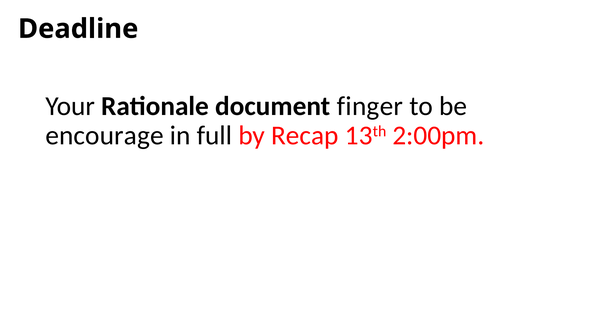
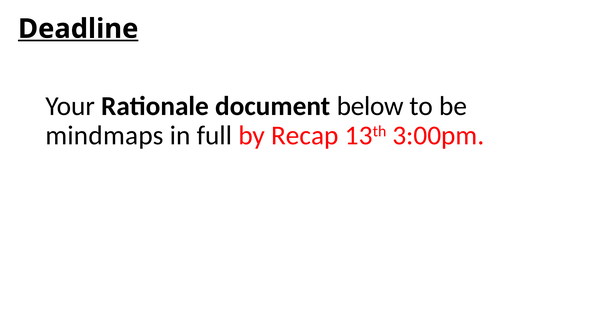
Deadline underline: none -> present (78, 29)
finger: finger -> below (370, 106)
encourage: encourage -> mindmaps (105, 136)
2:00pm: 2:00pm -> 3:00pm (438, 136)
